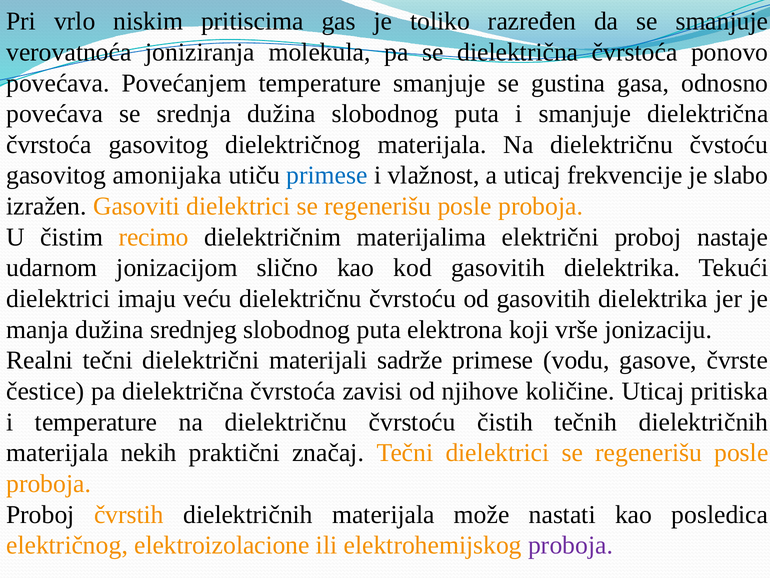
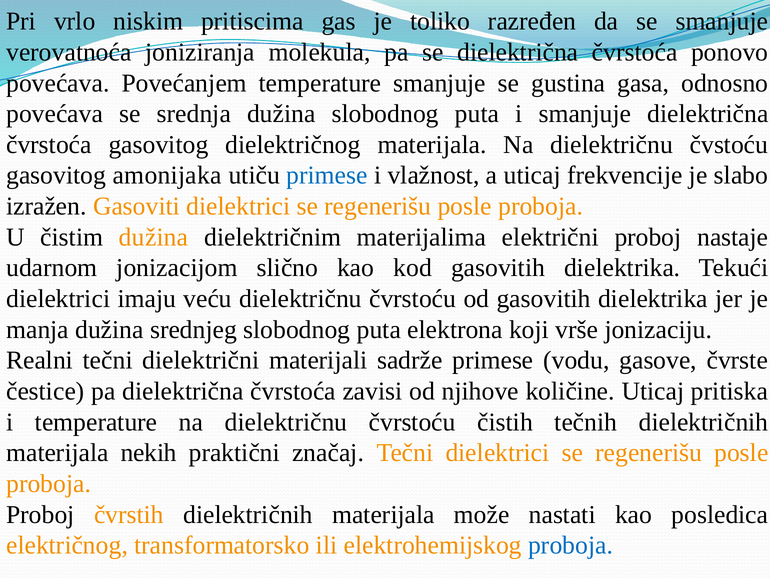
čistim recimo: recimo -> dužina (154, 237)
elektroizolacione: elektroizolacione -> transformatorsko (222, 545)
proboja colour: purple -> blue (571, 545)
